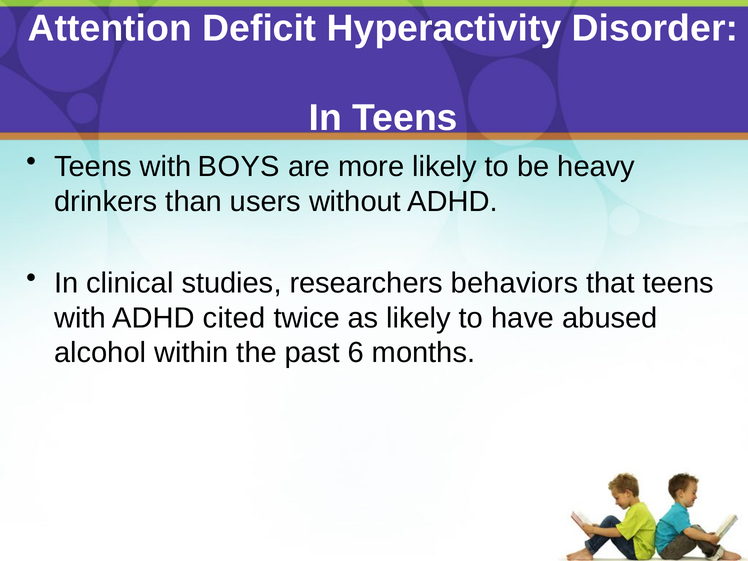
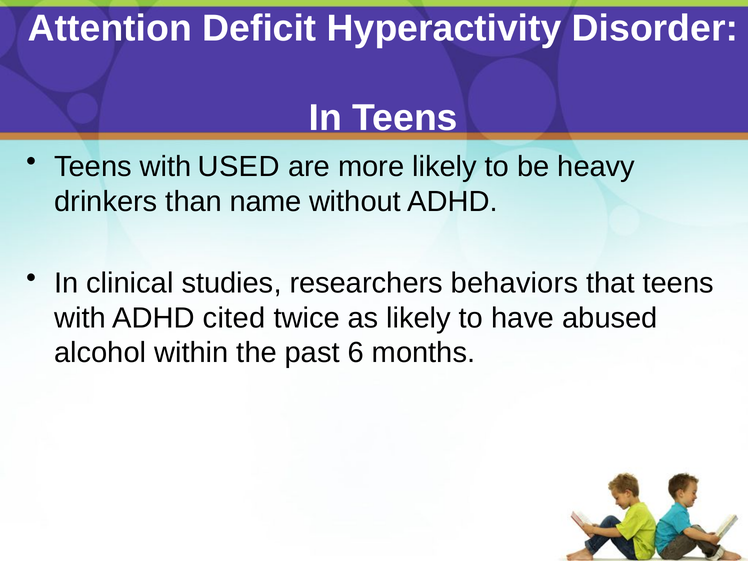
BOYS: BOYS -> USED (239, 167)
users: users -> name (266, 202)
